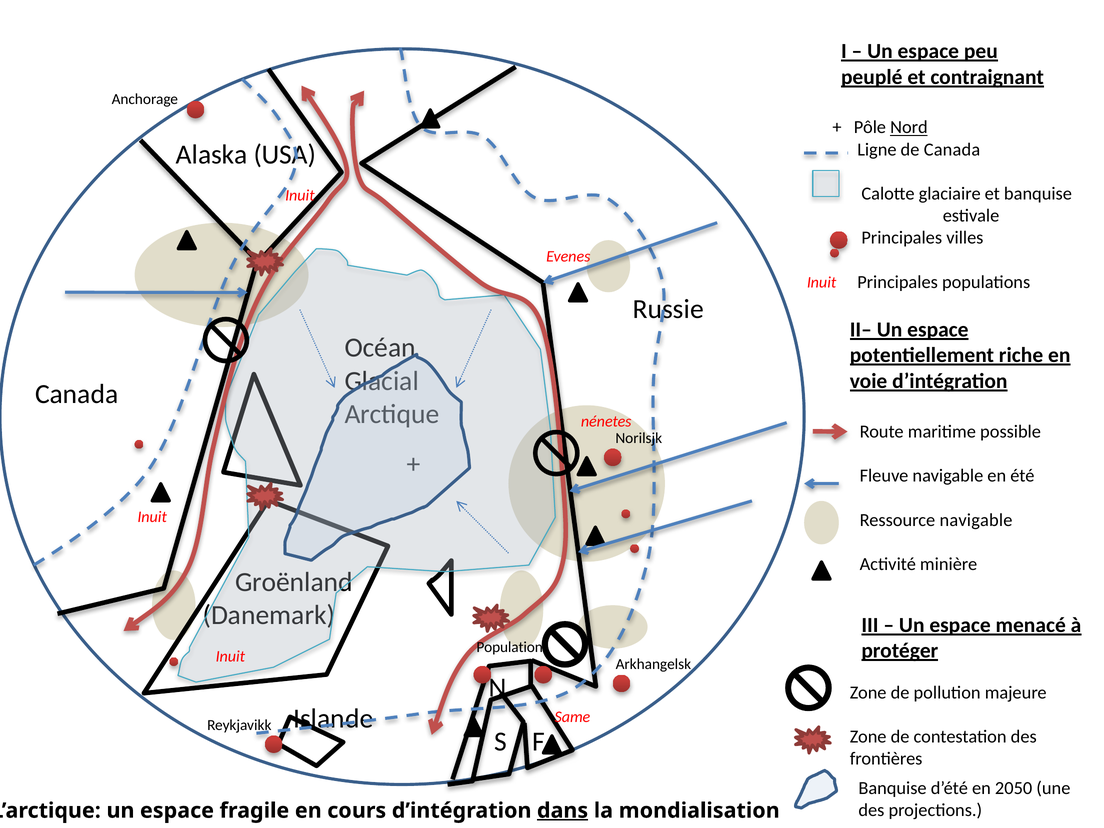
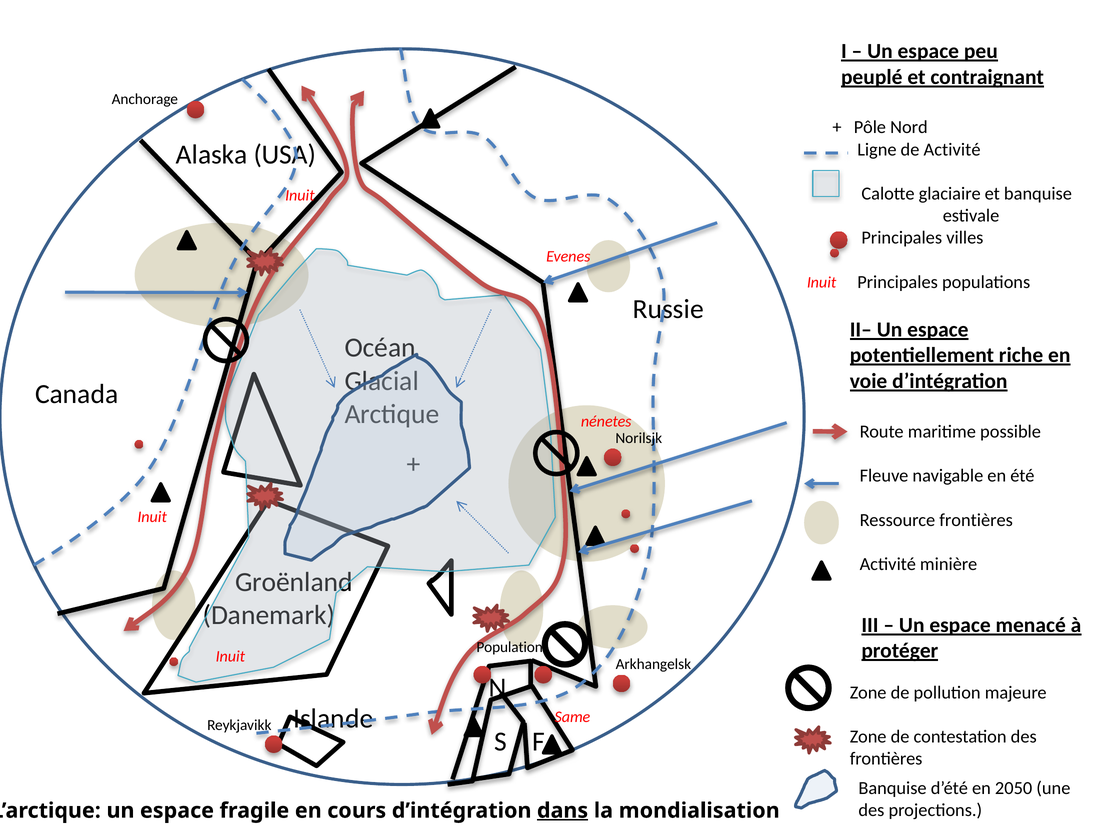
Nord underline: present -> none (909, 127)
de Canada: Canada -> Activité (952, 149)
Ressource navigable: navigable -> frontières (976, 520)
